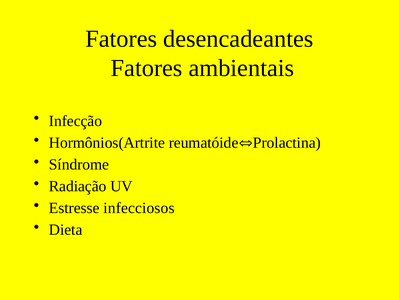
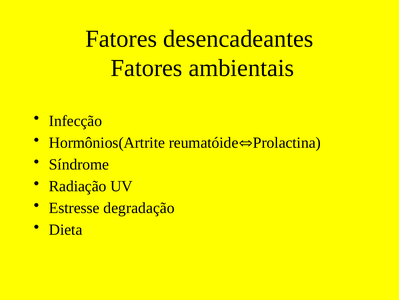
infecciosos: infecciosos -> degradação (139, 208)
